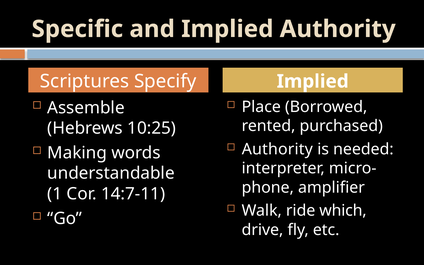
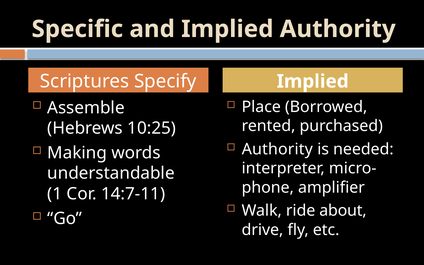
which: which -> about (343, 211)
